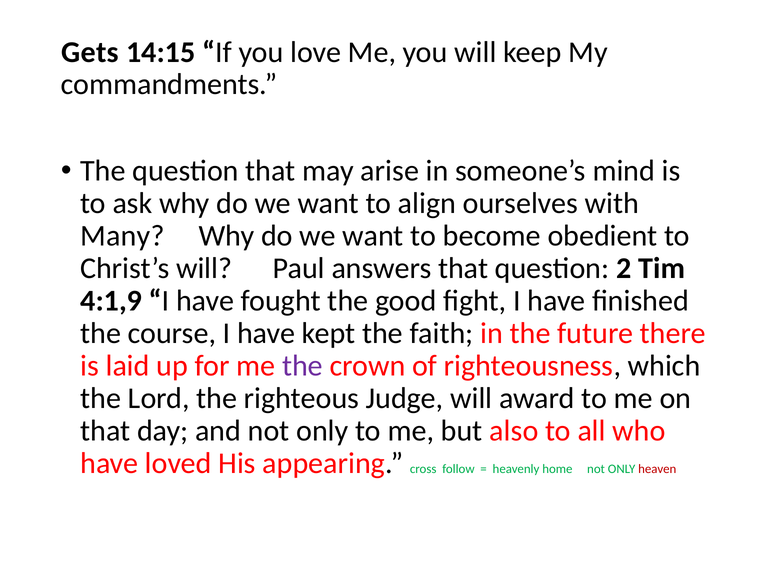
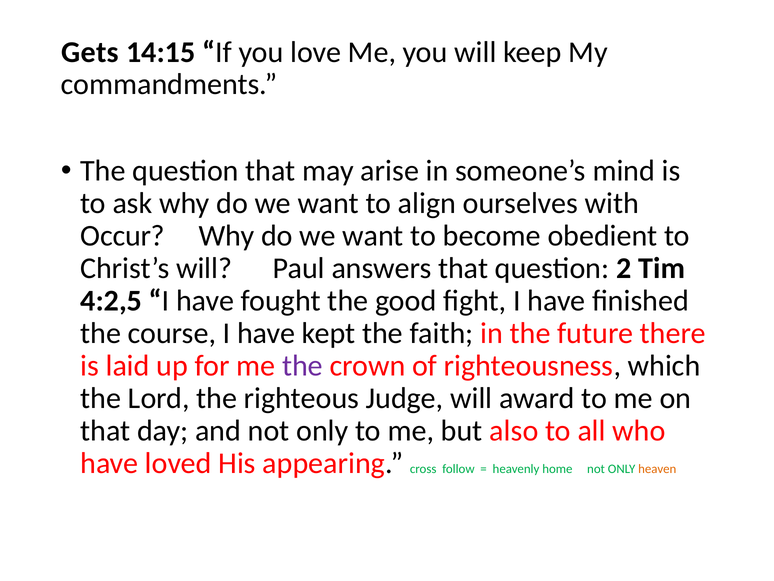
Many: Many -> Occur (123, 236)
4:1,9: 4:1,9 -> 4:2,5 (111, 301)
heaven colour: red -> orange (657, 469)
